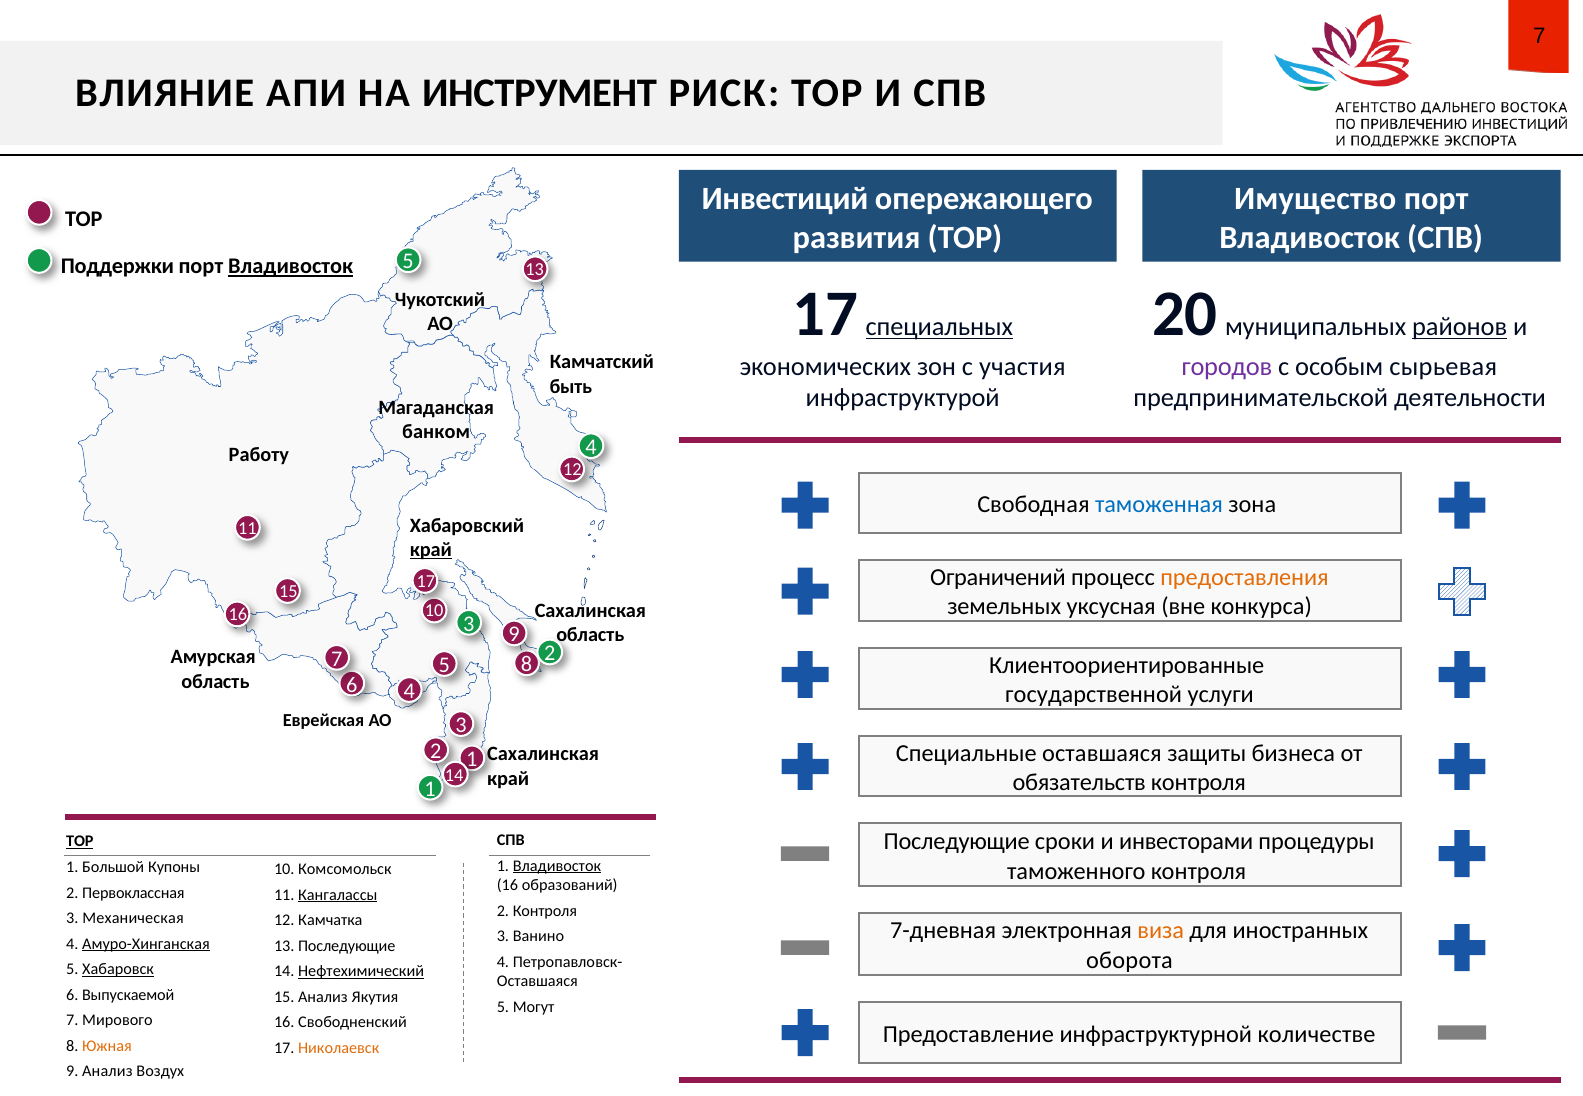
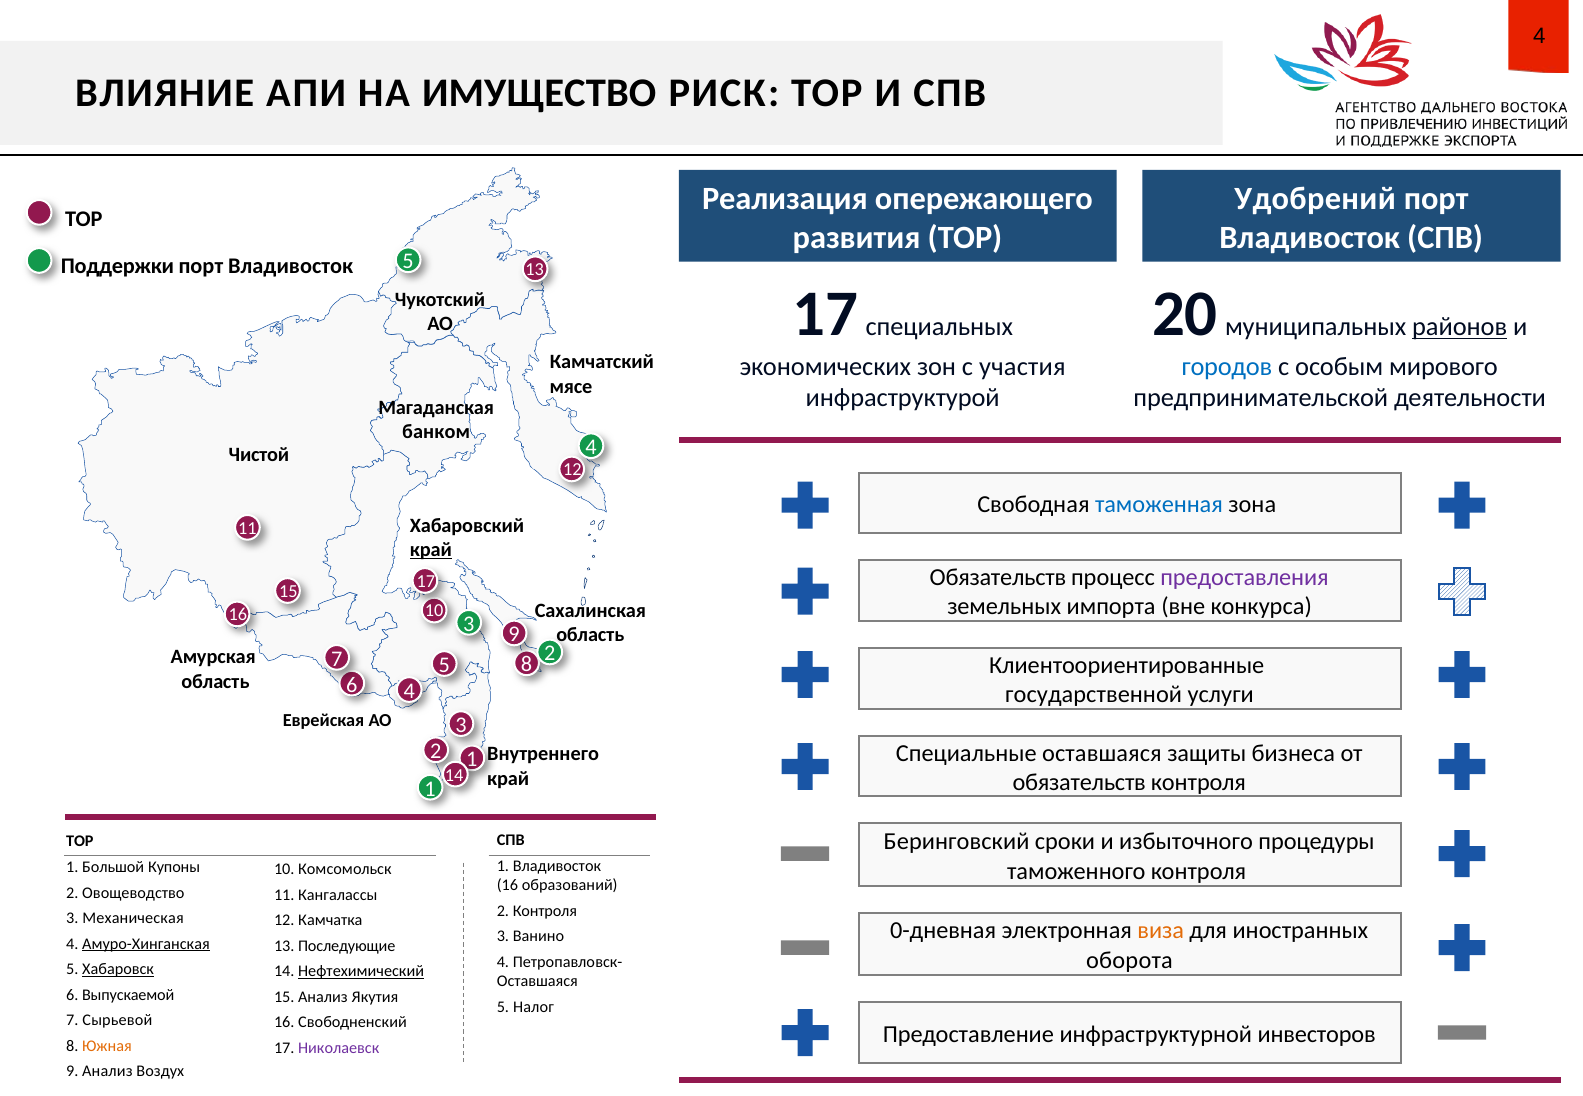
5 7: 7 -> 4 (1539, 36)
ИНСТРУМЕНТ: ИНСТРУМЕНТ -> ИМУЩЕСТВО (539, 93)
Инвестиций: Инвестиций -> Реализация (785, 199)
Имущество: Имущество -> Удобрений (1315, 199)
Владивосток underline: present -> none (291, 266)
специальных underline: present -> none (939, 327)
городов colour: purple -> blue (1227, 366)
сырьевая: сырьевая -> мирового (1443, 366)
быть: быть -> мясе (571, 386)
Работу: Работу -> Чистой (259, 455)
Ограничений: Ограничений -> Обязательств (998, 577)
предоставления colour: orange -> purple (1245, 577)
уксусная: уксусная -> импорта (1111, 607)
Сахалинская: Сахалинская -> Внутреннего (543, 754)
Последующие: Последующие -> Беринговский (957, 842)
инвесторами: инвесторами -> избыточного (1186, 842)
ТОР underline: present -> none (80, 842)
Владивосток underline: present -> none (557, 866)
Первоклассная: Первоклассная -> Овощеводство (133, 893)
Кангалассы underline: present -> none (338, 895)
7-дневная: 7-дневная -> 0-дневная (943, 931)
Могут: Могут -> Налог (534, 1007)
Мирового: Мирового -> Сырьевой (117, 1020)
количестве: количестве -> инвесторов (1317, 1034)
Николаевск colour: orange -> purple (339, 1048)
